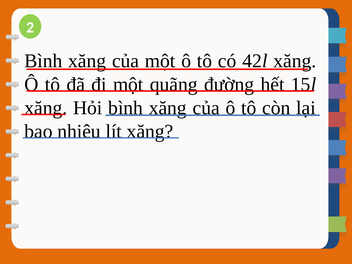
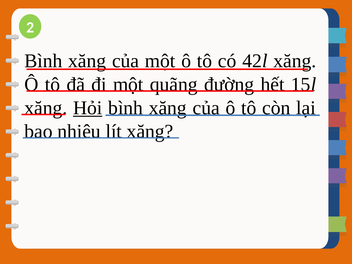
Hỏi underline: none -> present (88, 108)
